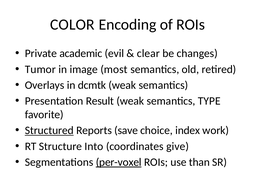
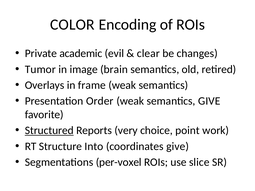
most: most -> brain (114, 69)
dcmtk: dcmtk -> frame (92, 85)
Result: Result -> Order (100, 101)
semantics TYPE: TYPE -> GIVE (209, 101)
save: save -> very (126, 131)
index: index -> point (188, 131)
per-voxel underline: present -> none (119, 162)
than: than -> slice (199, 162)
